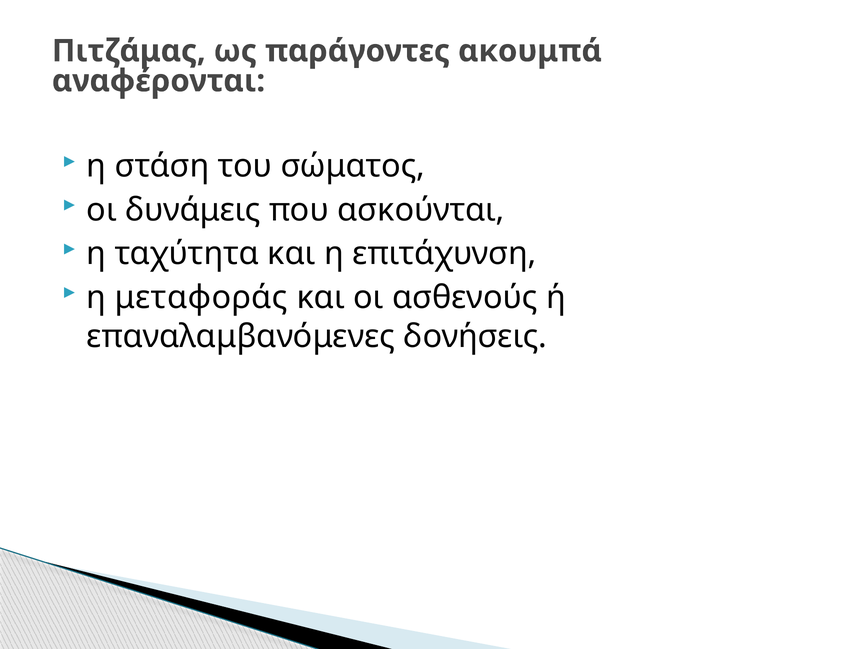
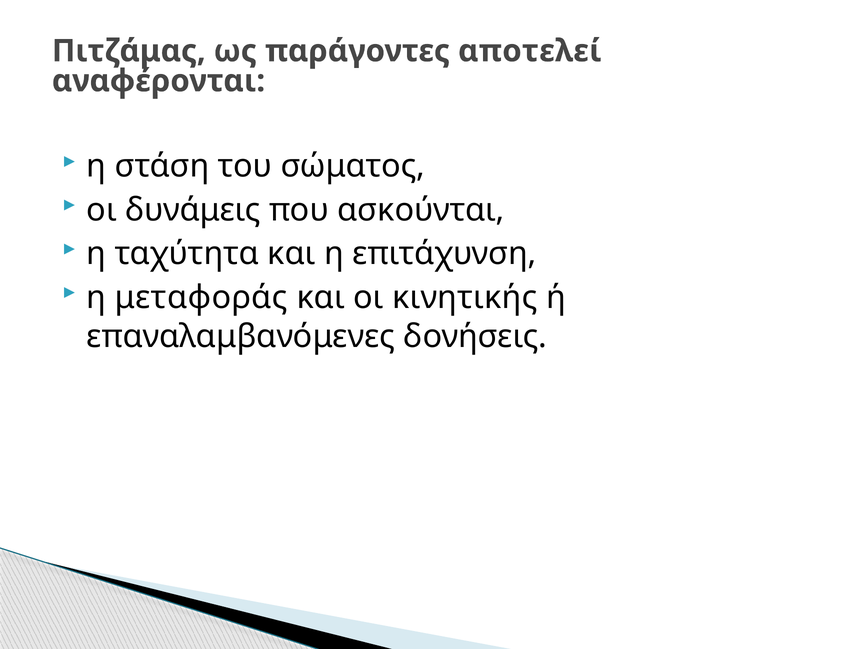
ακουμπά: ακουμπά -> αποτελεί (530, 51)
ασθενούς: ασθενούς -> κινητικής (465, 298)
